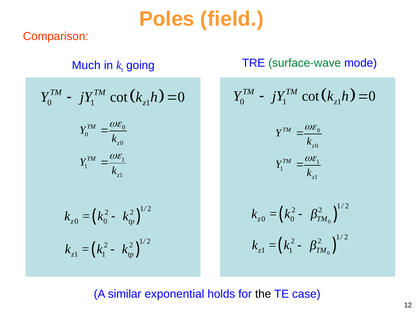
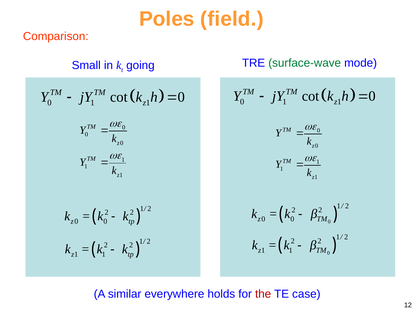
Much: Much -> Small (86, 65)
exponential: exponential -> everywhere (174, 294)
the colour: black -> red (263, 294)
